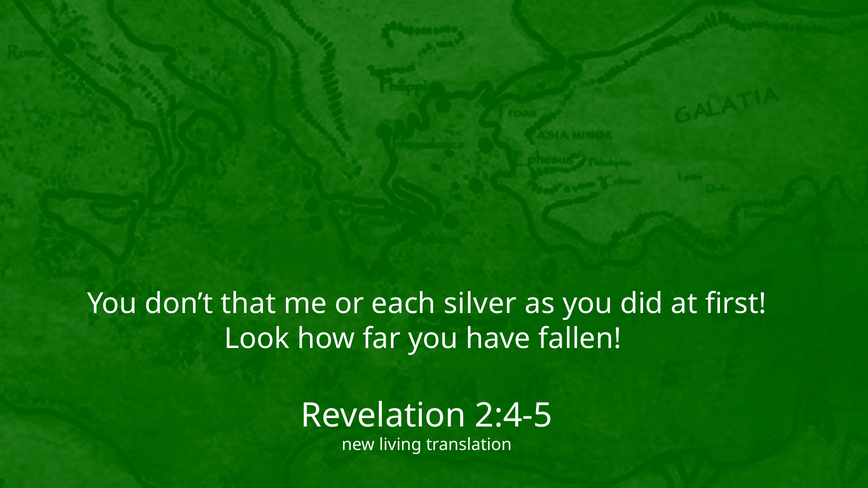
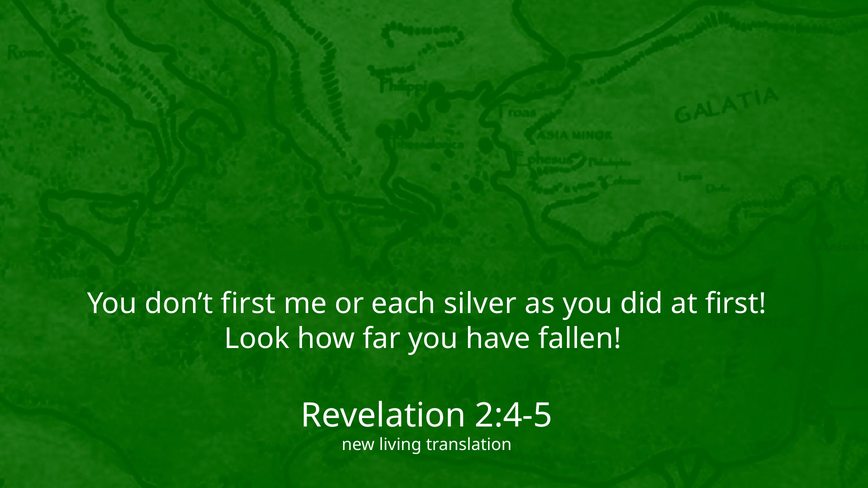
don’t that: that -> first (248, 304)
